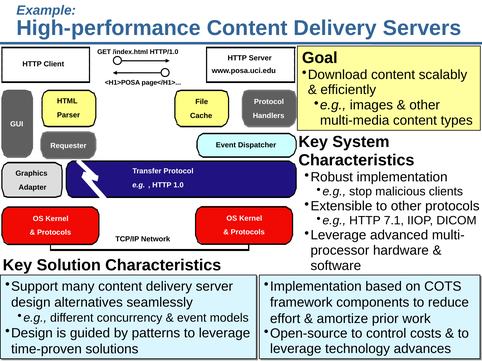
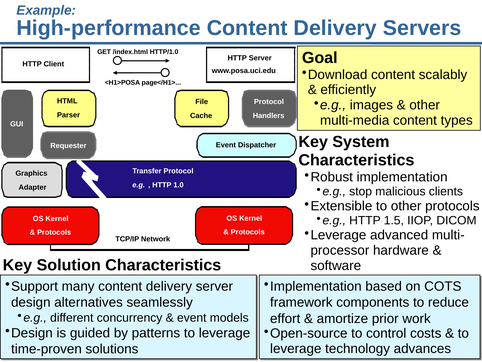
7.1: 7.1 -> 1.5 (394, 220)
